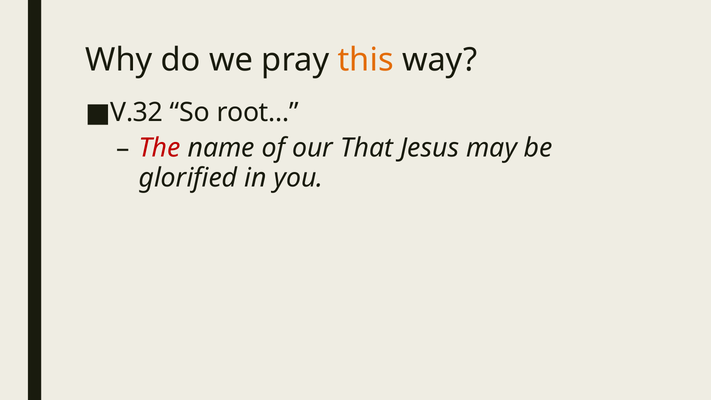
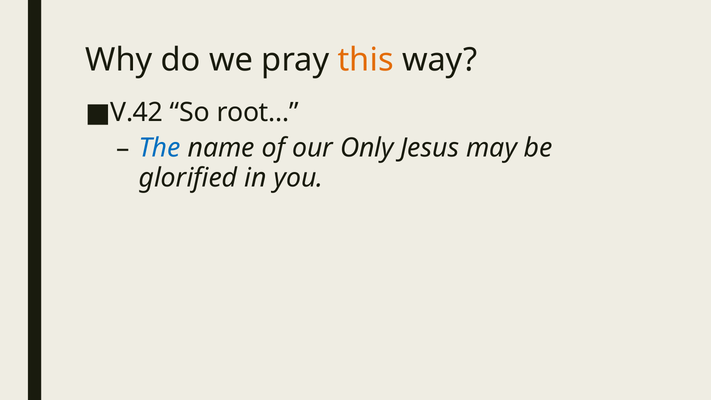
V.32: V.32 -> V.42 (137, 113)
The colour: red -> blue (160, 148)
That: That -> Only (367, 148)
